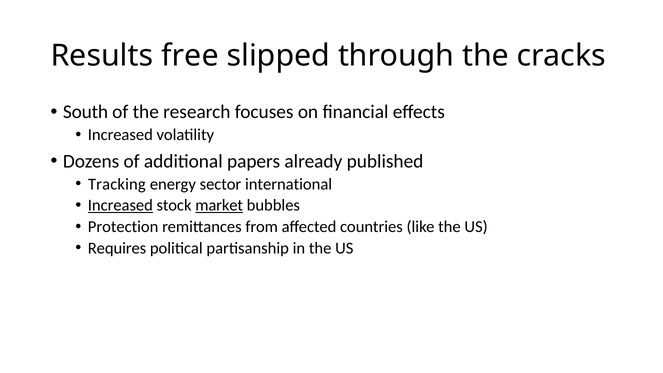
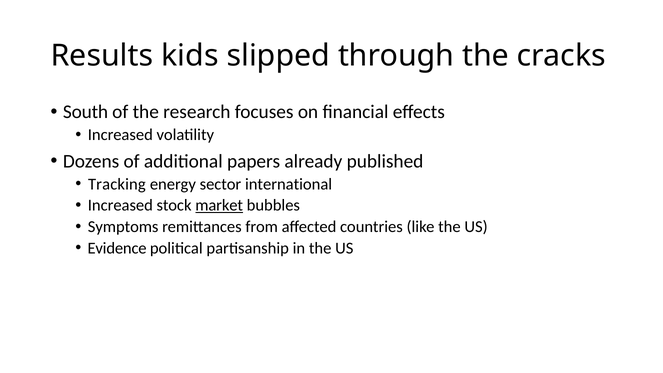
free: free -> kids (190, 56)
Increased underline: present -> none (120, 205)
Protection: Protection -> Symptoms (123, 227)
Requires: Requires -> Evidence (117, 248)
